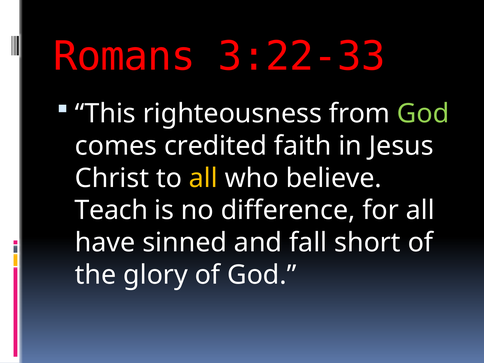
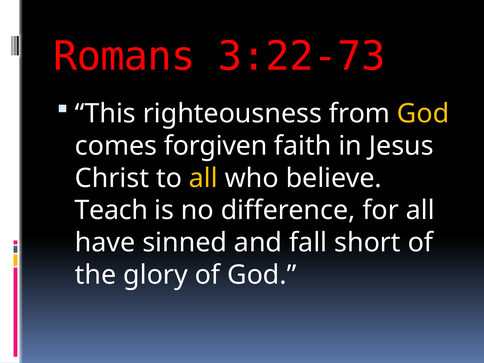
3:22-33: 3:22-33 -> 3:22-73 (302, 57)
God colour: light green -> yellow (423, 114)
credited: credited -> forgiven (216, 146)
